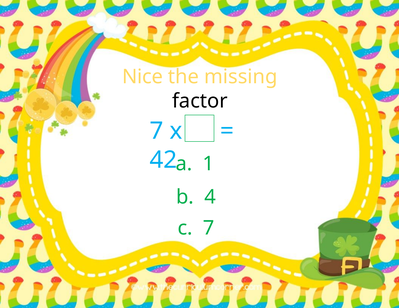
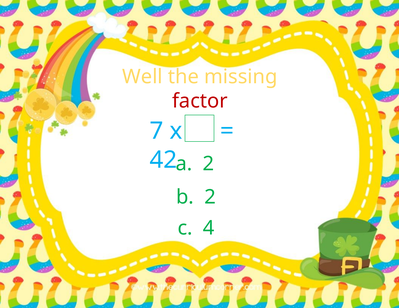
Nice: Nice -> Well (142, 77)
factor colour: black -> red (200, 101)
a 1: 1 -> 2 (208, 164)
b 4: 4 -> 2 (210, 197)
c 7: 7 -> 4 (209, 228)
